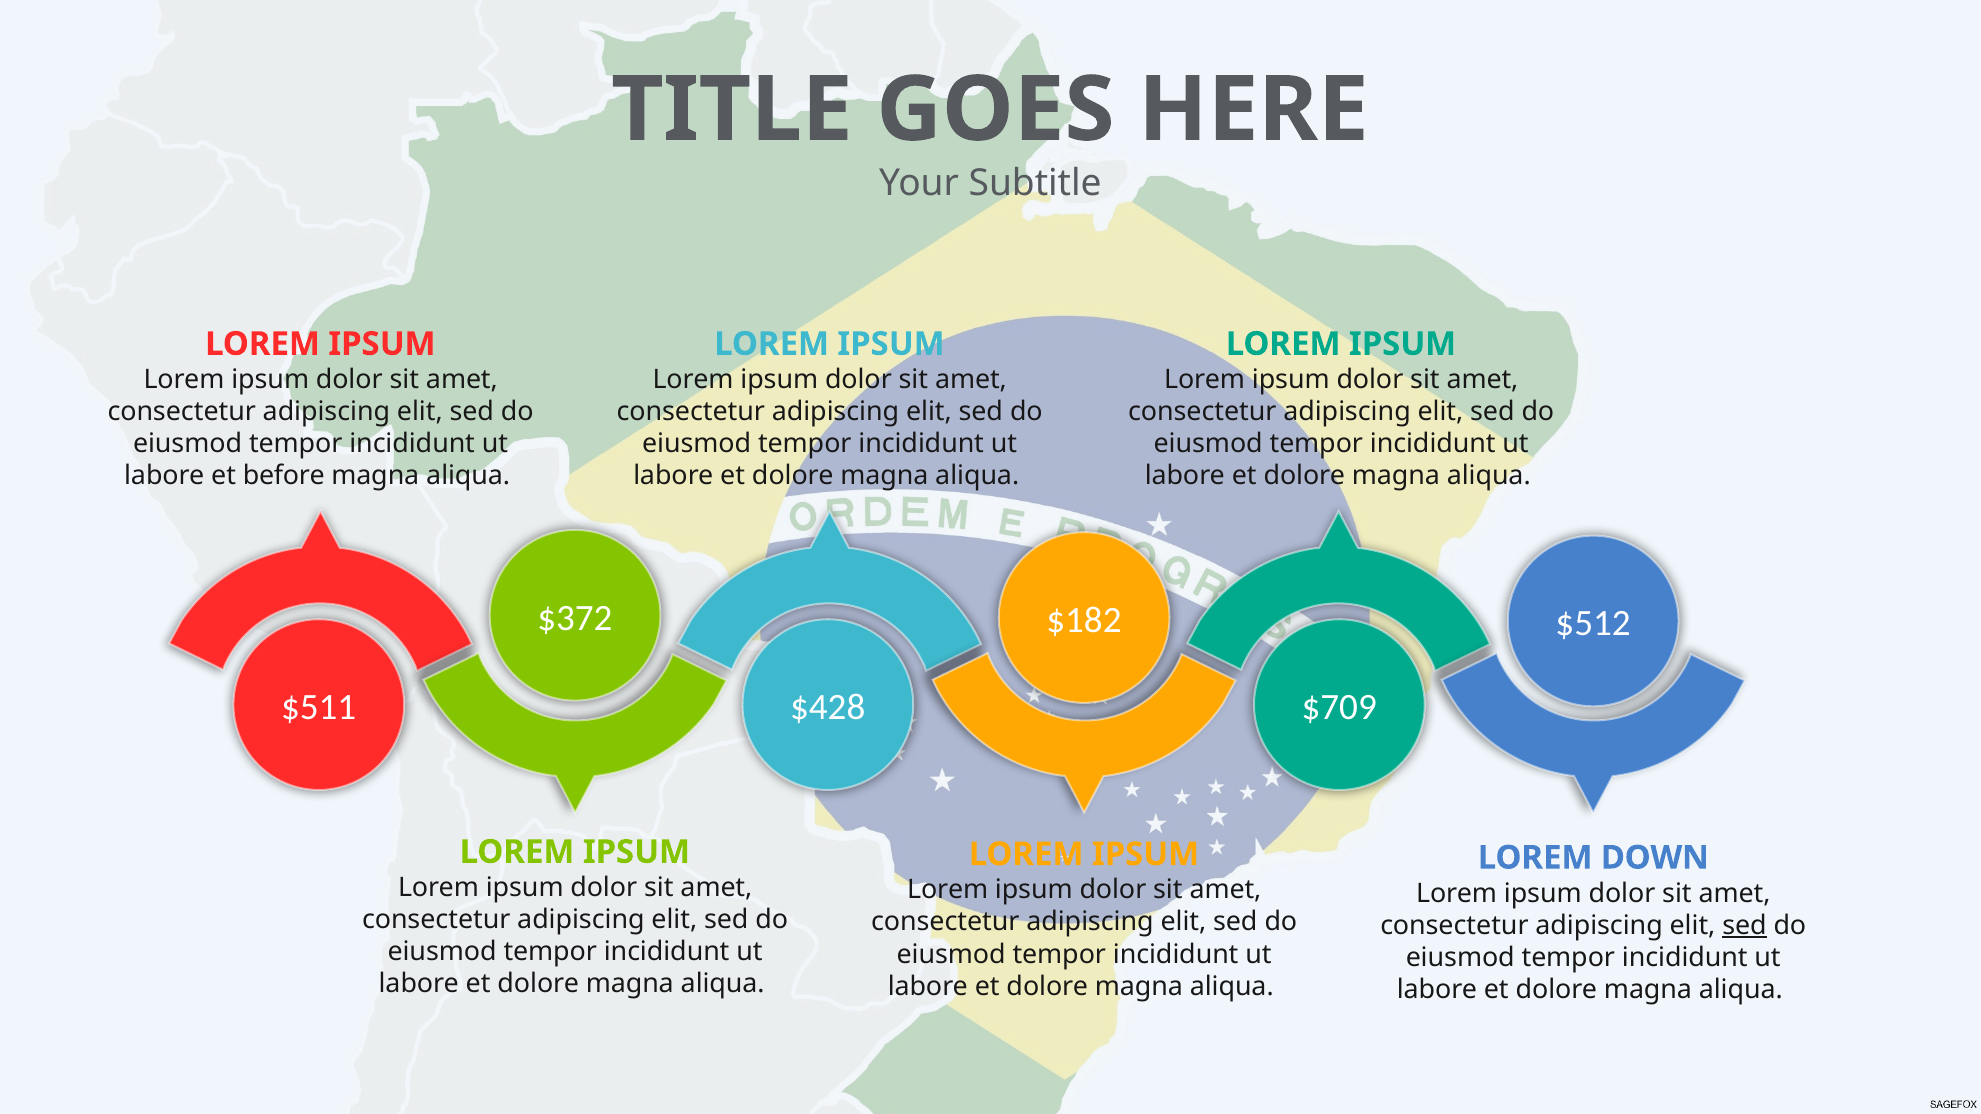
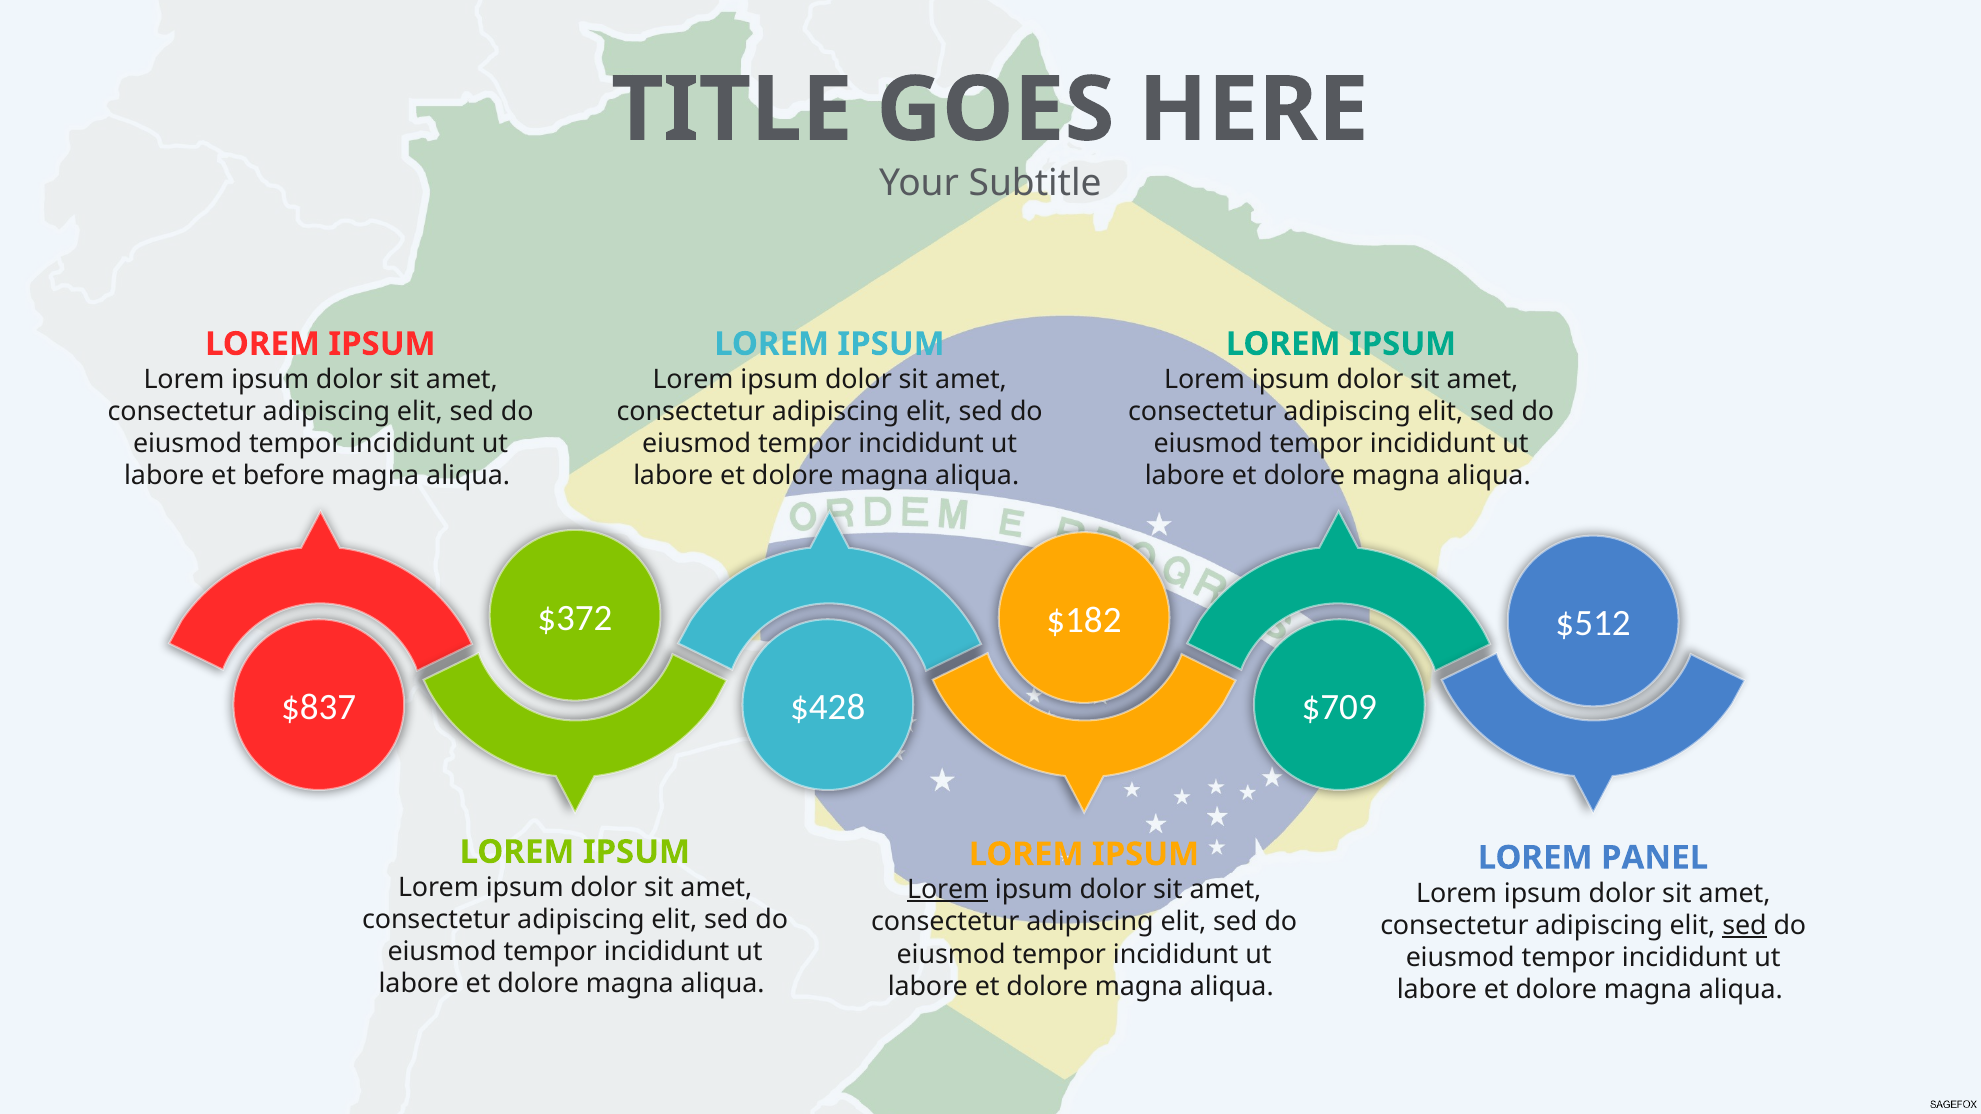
$511: $511 -> $837 (319, 707)
DOWN: DOWN -> PANEL (1655, 858)
Lorem underline: none -> present (948, 890)
